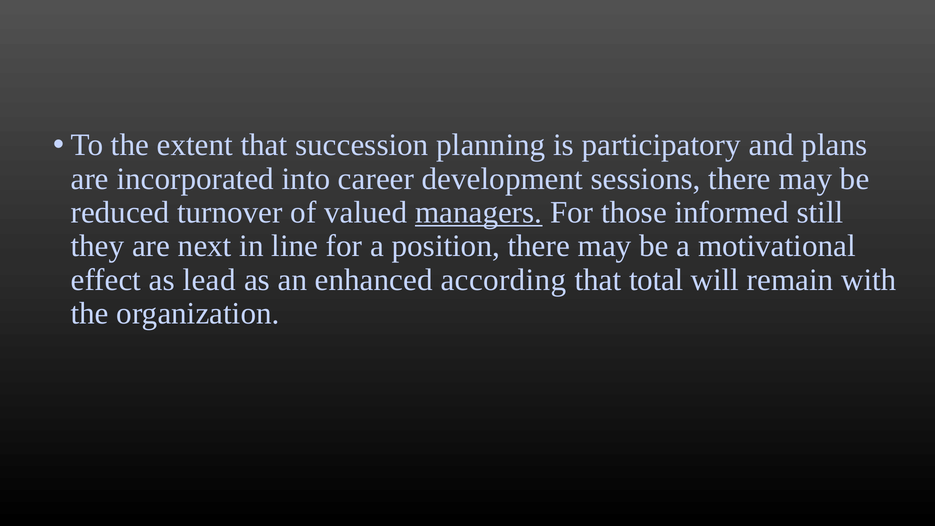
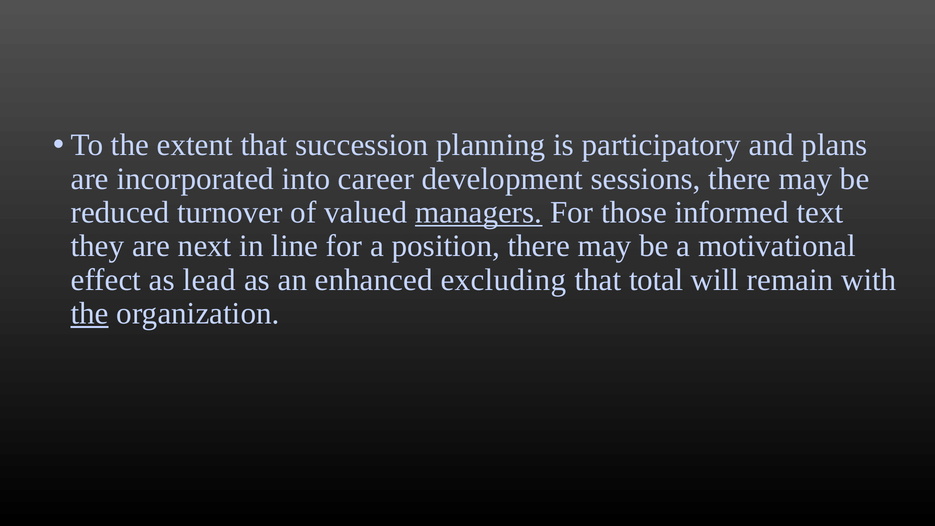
still: still -> text (820, 212)
according: according -> excluding (503, 280)
the underline: none -> present (90, 313)
